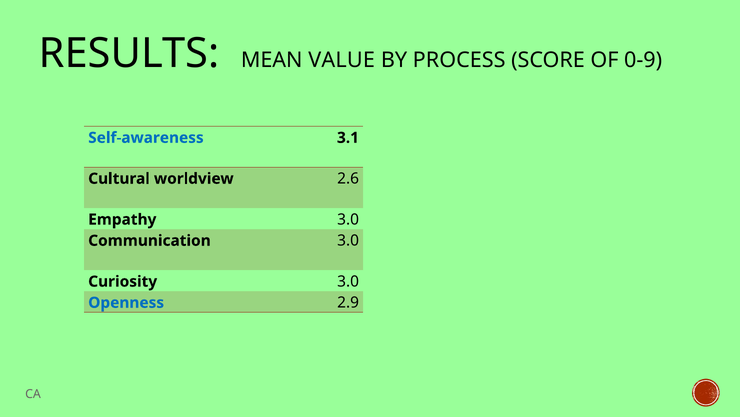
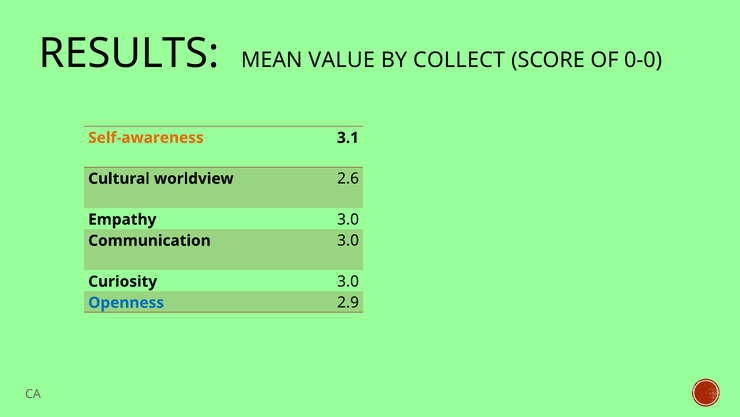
PROCESS: PROCESS -> COLLECT (459, 60)
0-9: 0-9 -> 0-0 (643, 60)
Self-awareness colour: blue -> orange (146, 138)
